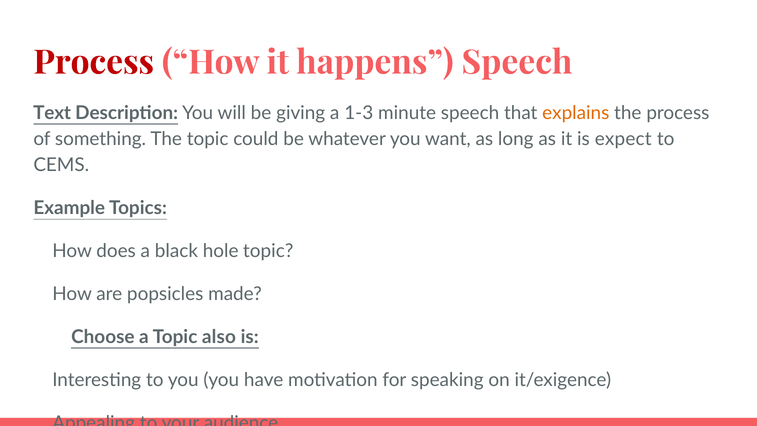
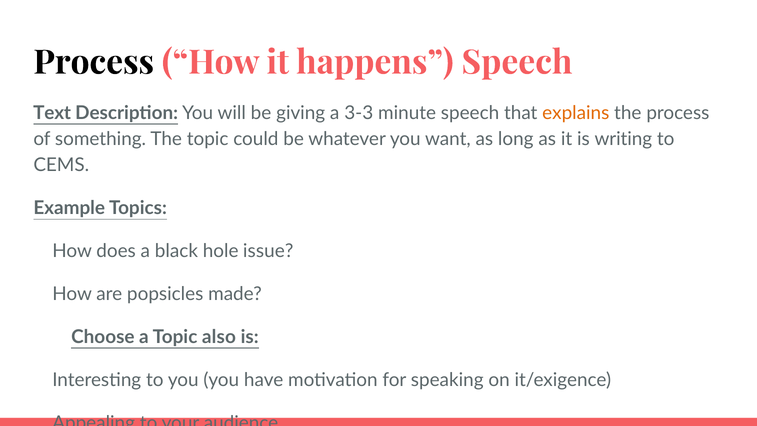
Process colour: red -> black (94, 63)
1-3: 1-3 -> 3-3 (359, 113)
expect: expect -> writing (623, 139)
hole topic: topic -> issue (268, 251)
